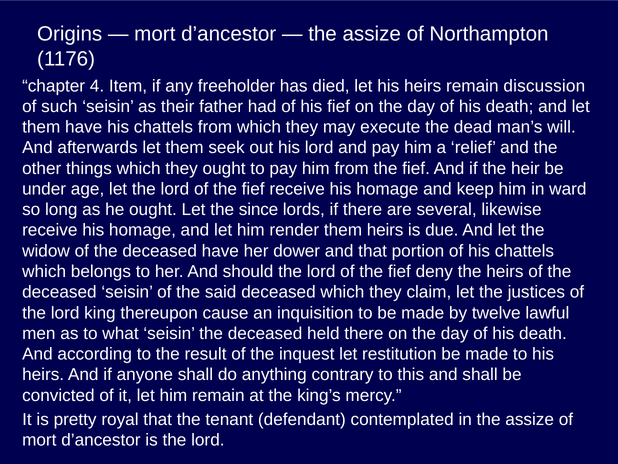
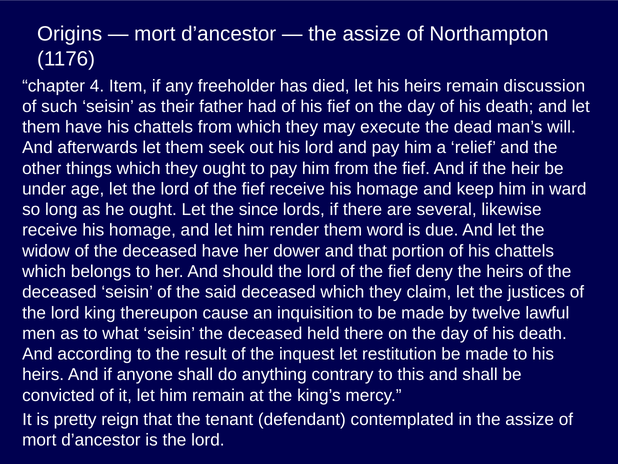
them heirs: heirs -> word (385, 230)
royal: royal -> reign (120, 419)
